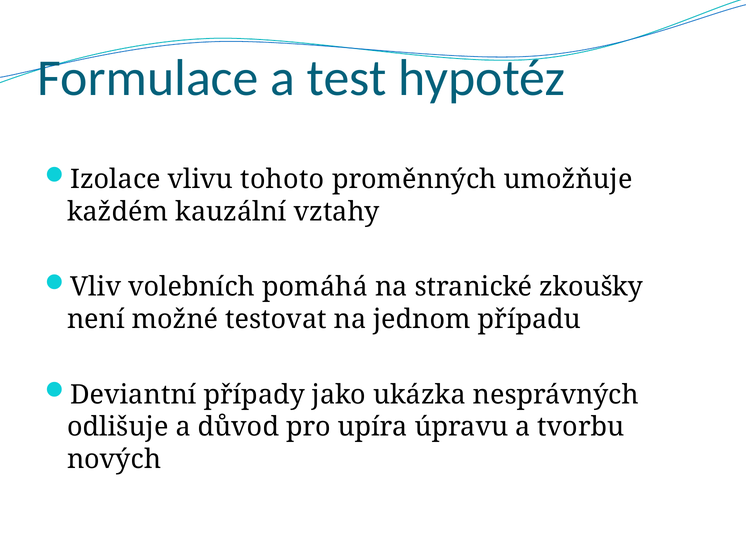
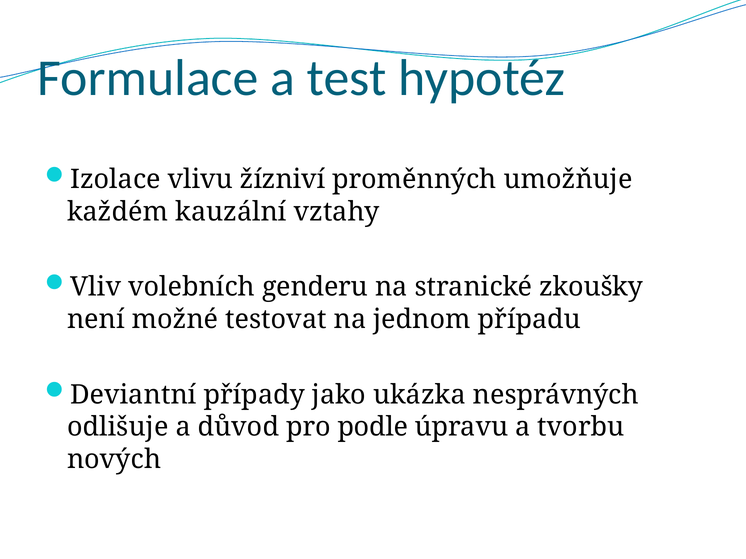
tohoto: tohoto -> žízniví (283, 180)
pomáhá: pomáhá -> genderu (315, 287)
upíra: upíra -> podle (373, 427)
